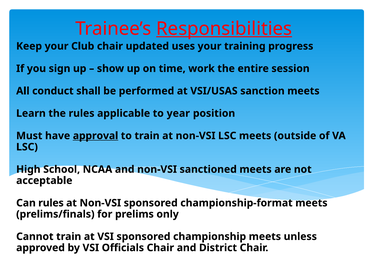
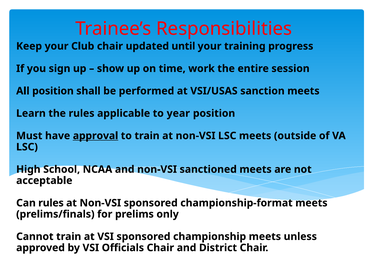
Responsibilities underline: present -> none (224, 29)
uses: uses -> until (183, 46)
All conduct: conduct -> position (53, 91)
